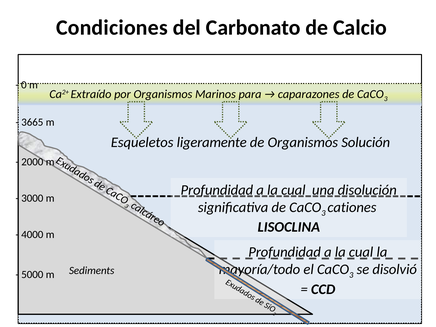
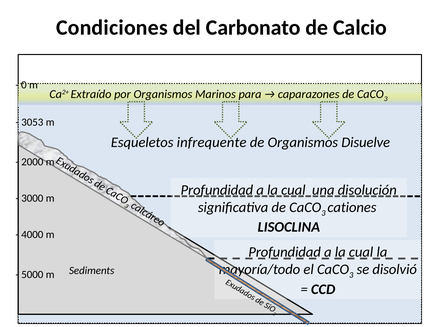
3665: 3665 -> 3053 (32, 122)
ligeramente: ligeramente -> infrequente (212, 142)
Solución: Solución -> Disuelve (366, 142)
